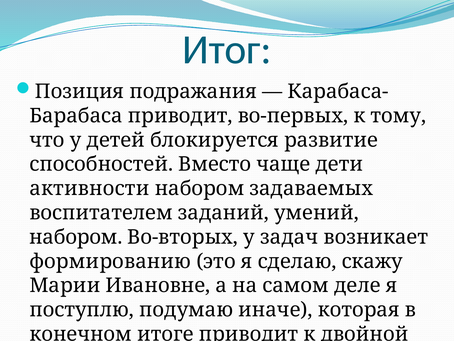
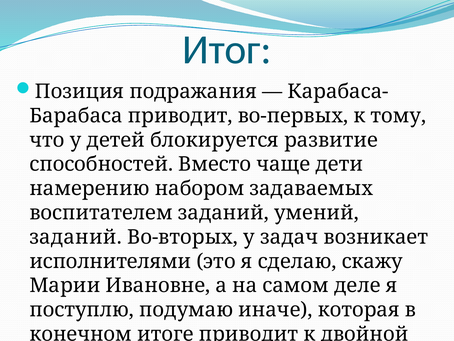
активности: активности -> намерению (89, 188)
набором: набором -> заданий (76, 237)
формированию: формированию -> исполнителями (110, 261)
